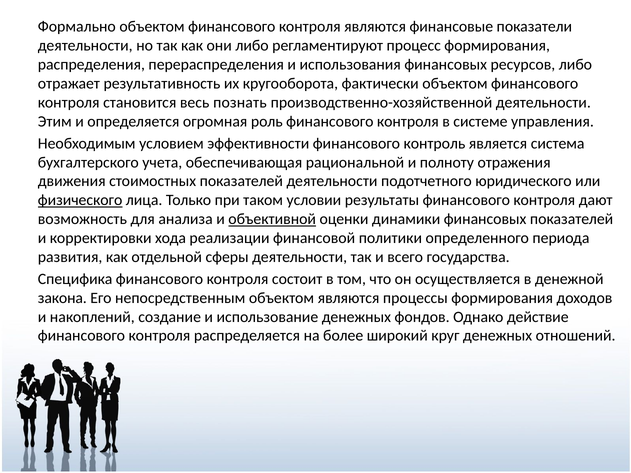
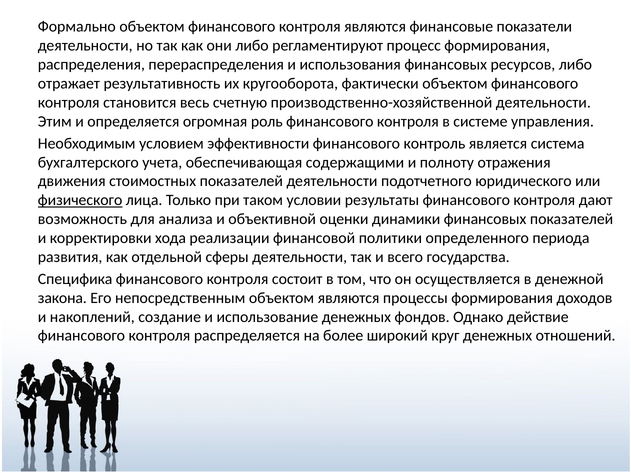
познать: познать -> счетную (240, 102)
рациональной: рациональной -> содержащими (355, 162)
объективной underline: present -> none (272, 219)
